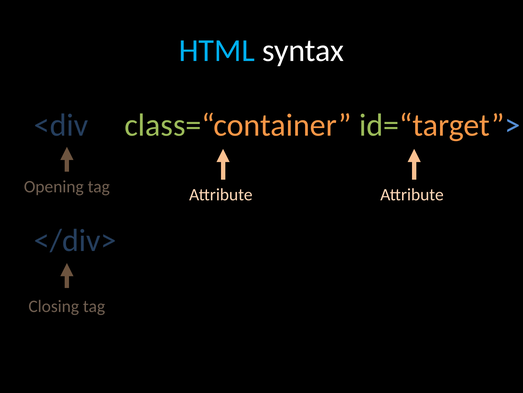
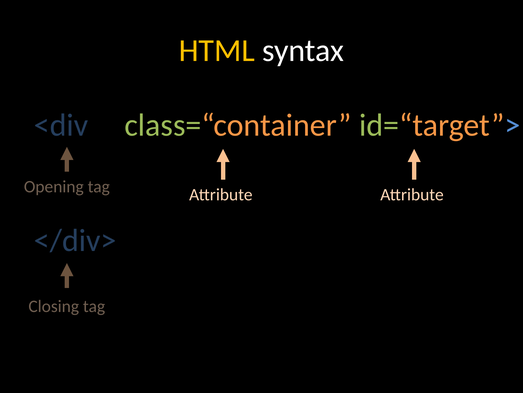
HTML colour: light blue -> yellow (217, 51)
